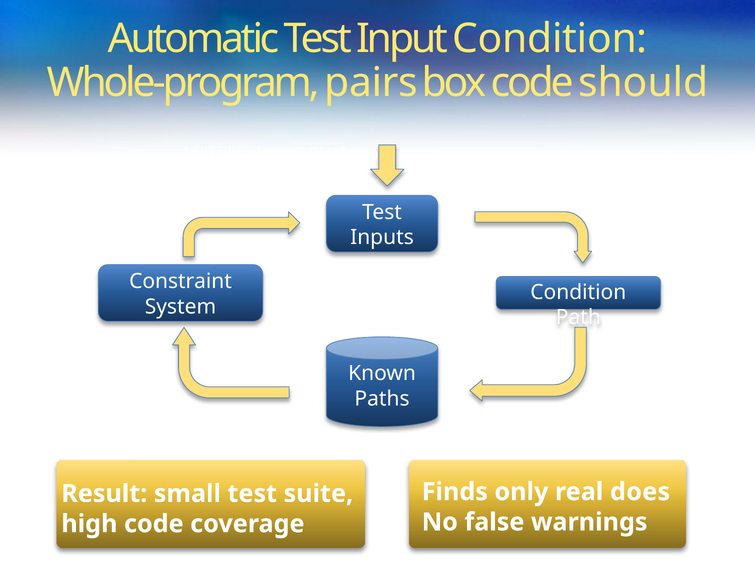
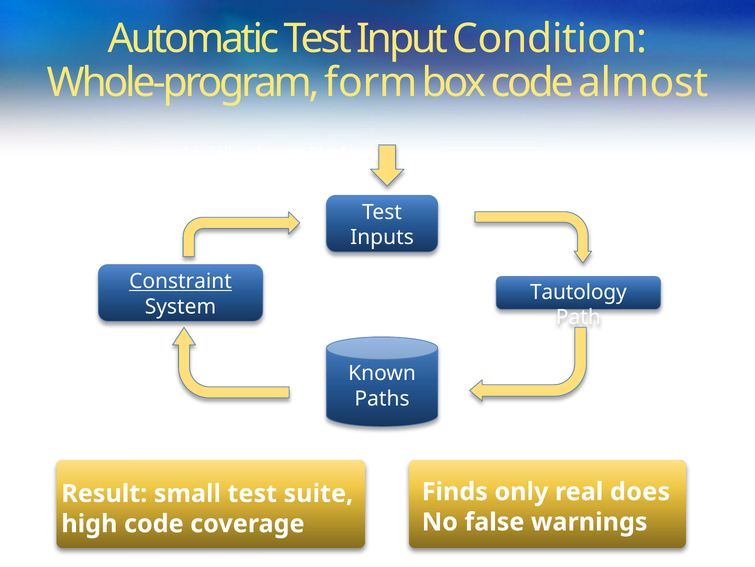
pairs: pairs -> form (371, 83)
should: should -> almost (643, 83)
Constraint underline: none -> present (181, 281)
Condition: Condition -> Tautology (578, 292)
